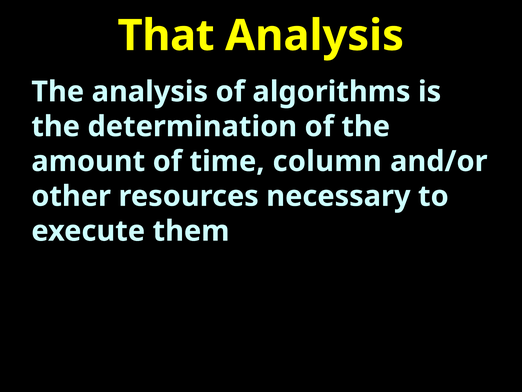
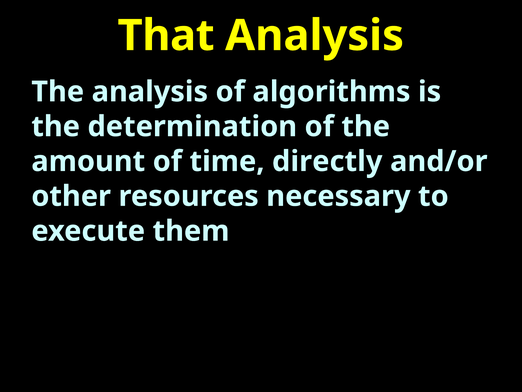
column: column -> directly (327, 161)
